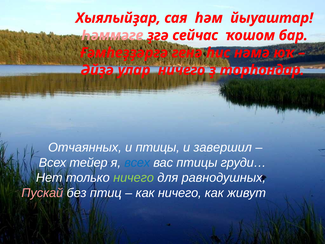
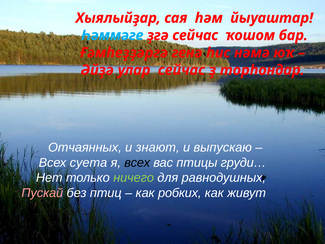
Һәммәге colour: pink -> light blue (112, 35)
улар ничего: ничего -> сейчас (181, 70)
и птицы: птицы -> знают (158, 147)
завершил: завершил -> выпускаю (223, 147)
тейер: тейер -> суета (88, 162)
всех colour: blue -> black (137, 162)
как ничего: ничего -> робких (180, 193)
